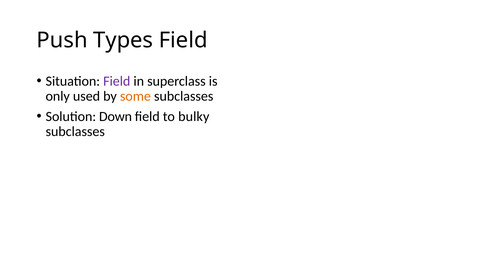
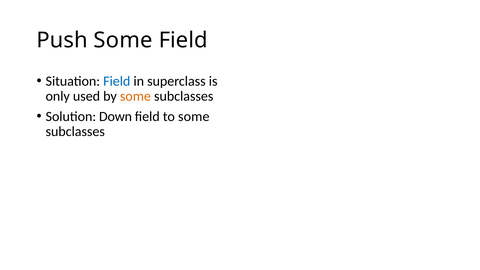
Push Types: Types -> Some (123, 40)
Field colour: purple -> blue (117, 81)
to bulky: bulky -> some (194, 116)
